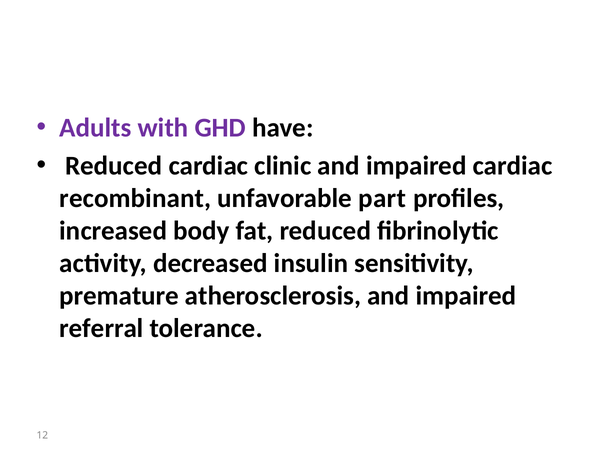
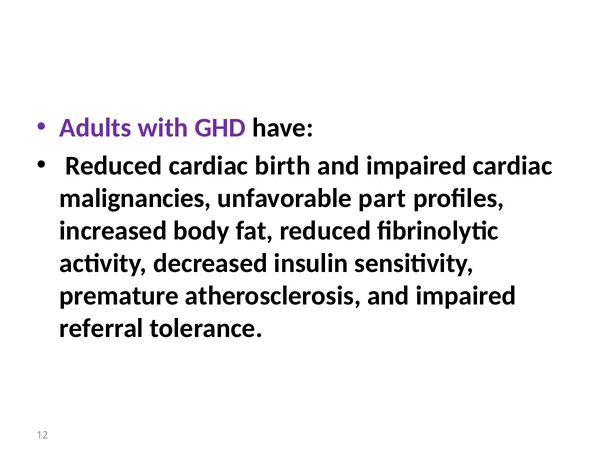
clinic: clinic -> birth (283, 166)
recombinant: recombinant -> malignancies (135, 198)
